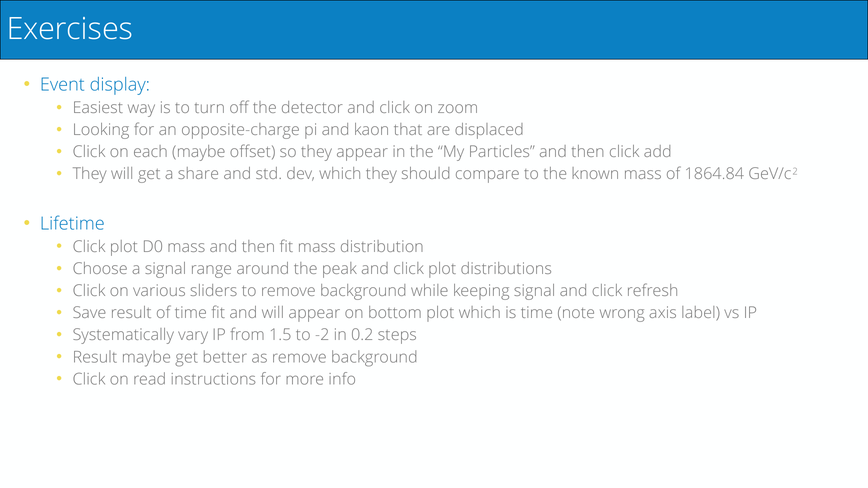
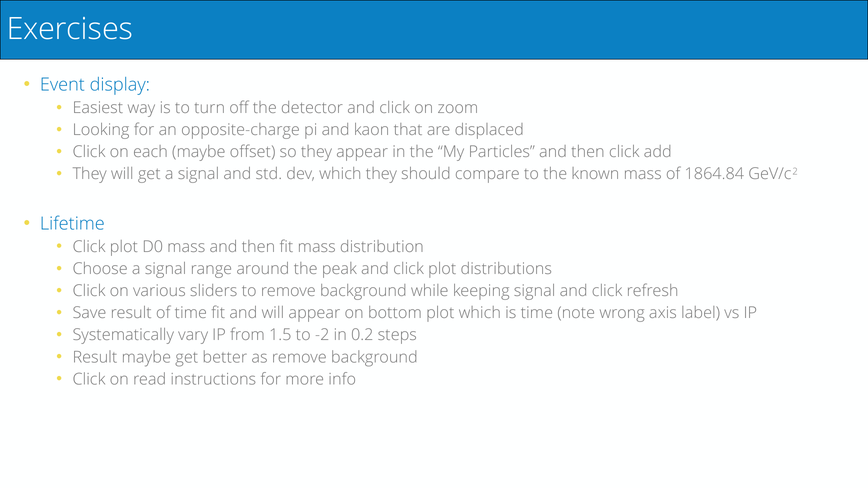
get a share: share -> signal (199, 174)
